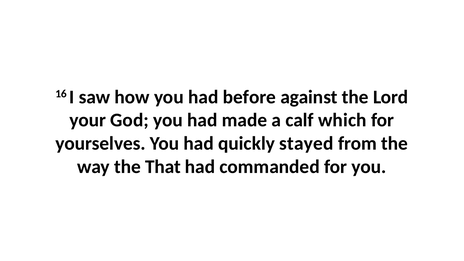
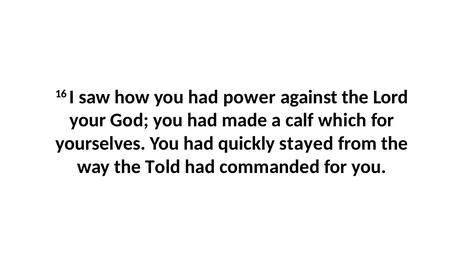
before: before -> power (249, 97)
That: That -> Told (163, 167)
